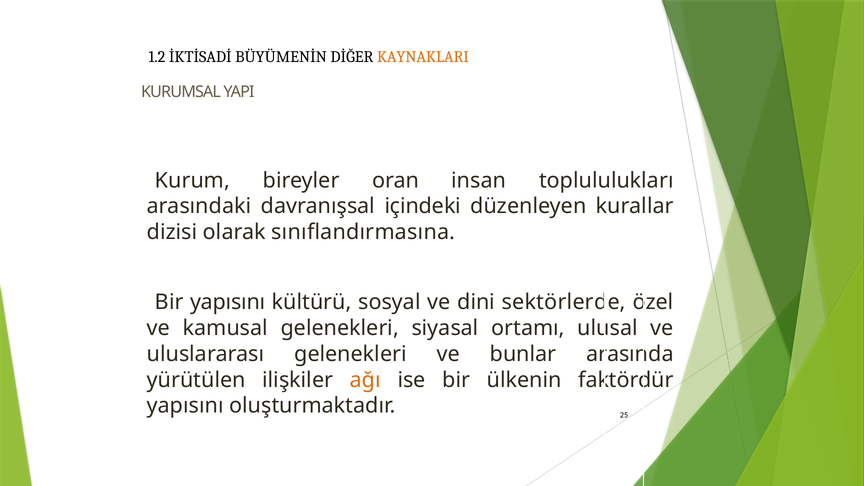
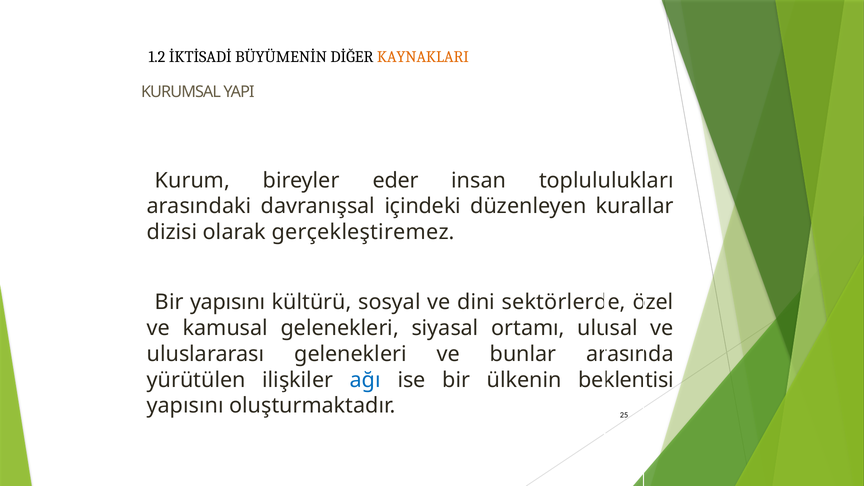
oran: oran -> eder (396, 180)
sınıflandırmasına: sınıflandırmasına -> gerçekleştiremez (363, 232)
ağı colour: orange -> blue (365, 380)
faktördür: faktördür -> beklentisi (626, 380)
